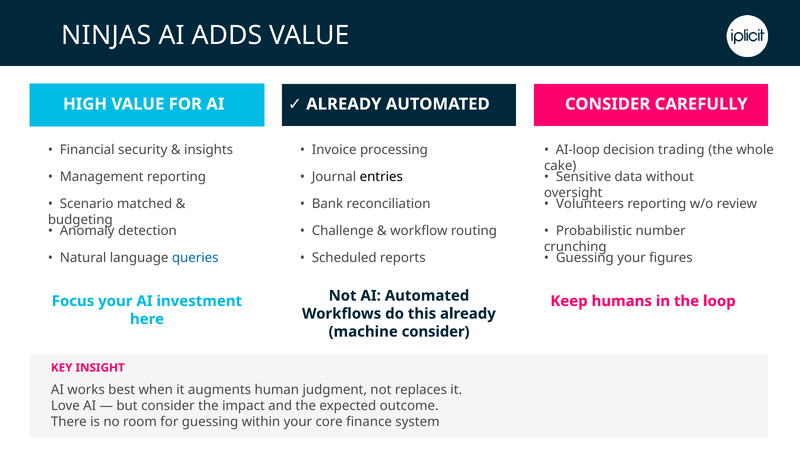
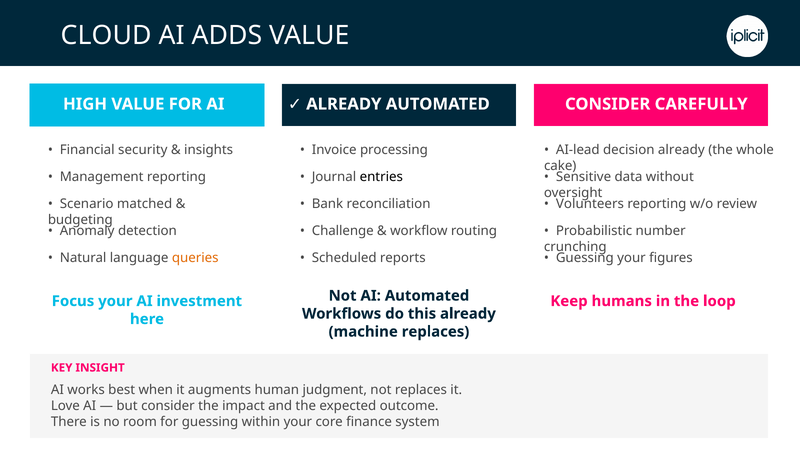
NINJAS: NINJAS -> CLOUD (106, 35)
AI-loop: AI-loop -> AI-lead (578, 150)
decision trading: trading -> already (681, 150)
queries colour: blue -> orange (195, 258)
machine consider: consider -> replaces (436, 332)
